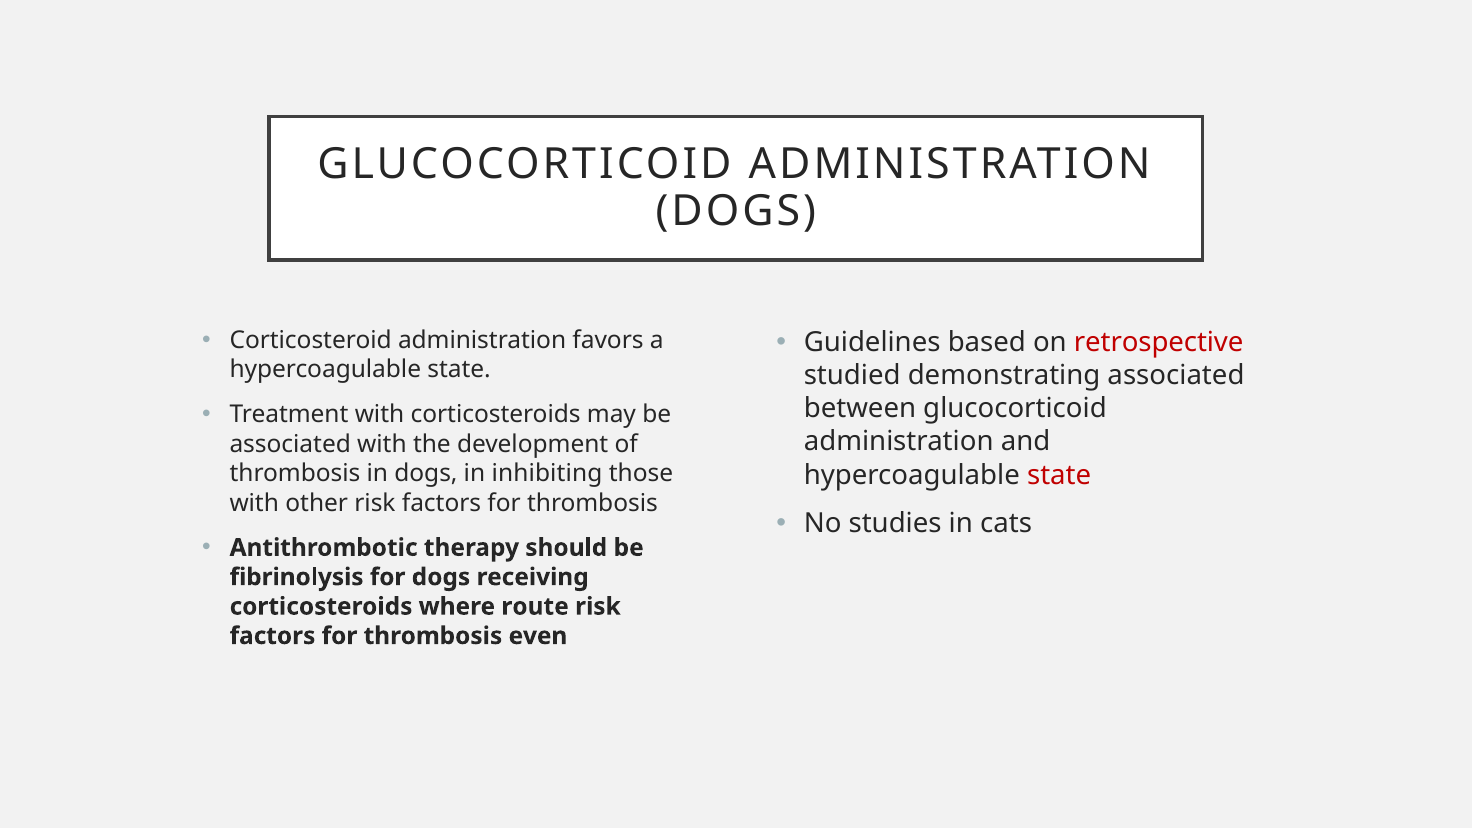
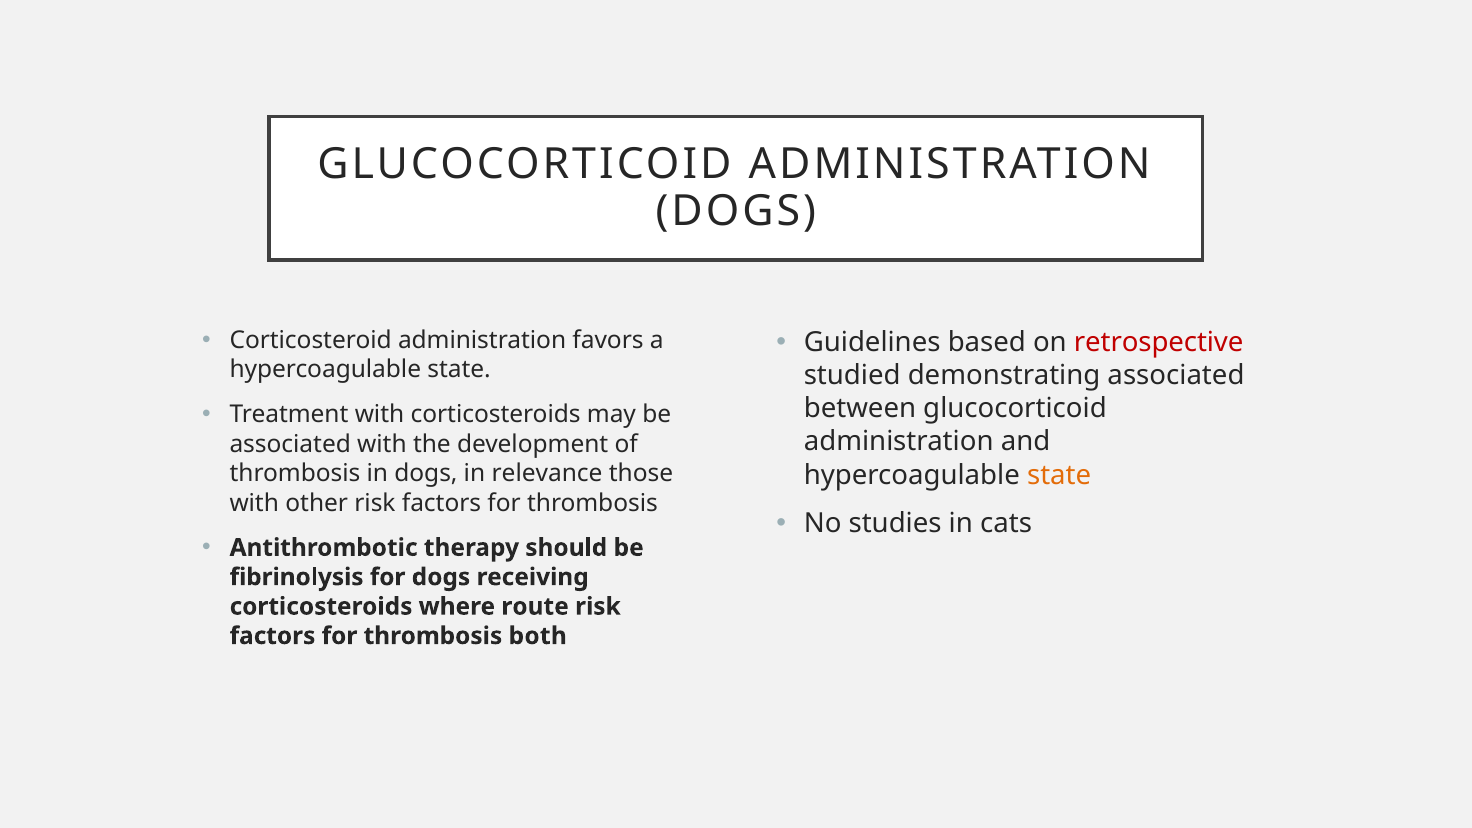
inhibiting: inhibiting -> relevance (547, 473)
state colour: red -> orange (1059, 475)
even: even -> both (538, 636)
